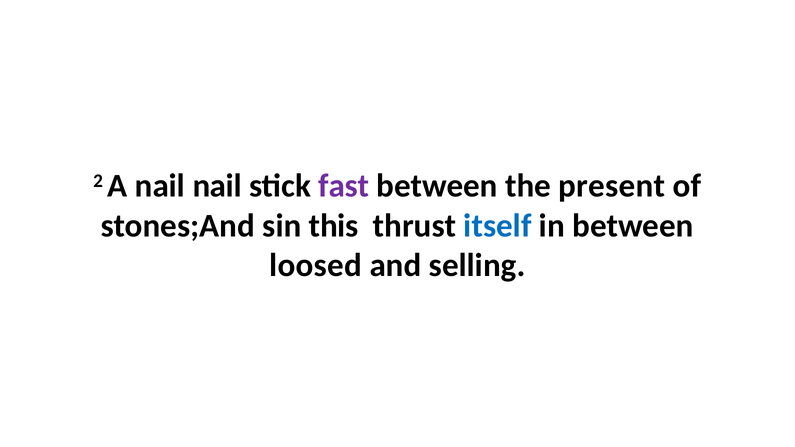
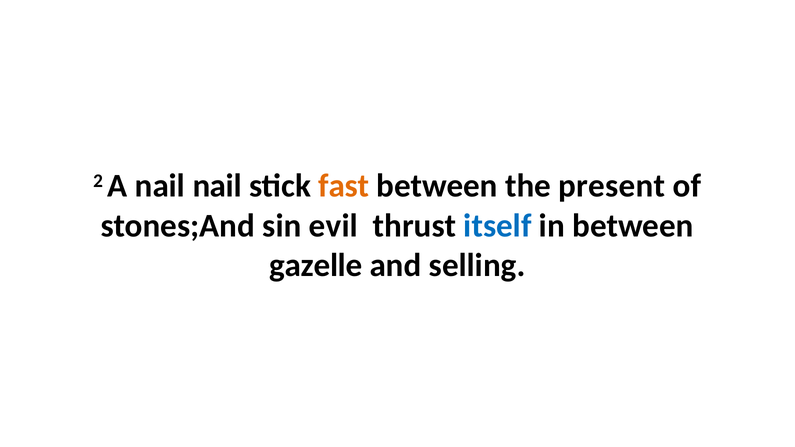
fast colour: purple -> orange (344, 186)
this: this -> evil (333, 226)
loosed: loosed -> gazelle (316, 266)
